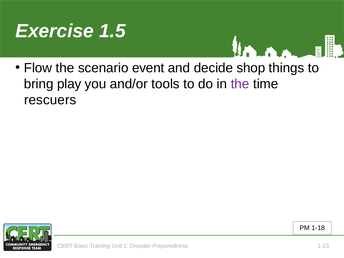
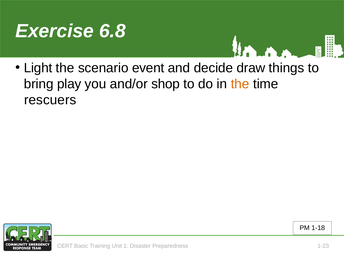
1.5: 1.5 -> 6.8 (112, 31)
Flow: Flow -> Light (38, 68)
shop: shop -> draw (251, 68)
tools: tools -> shop (166, 84)
the colour: purple -> orange (240, 84)
